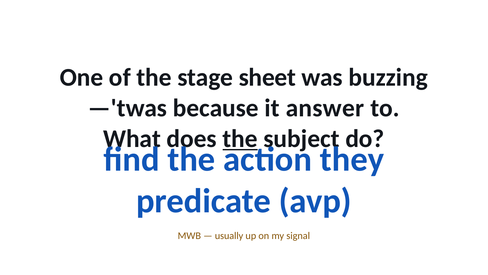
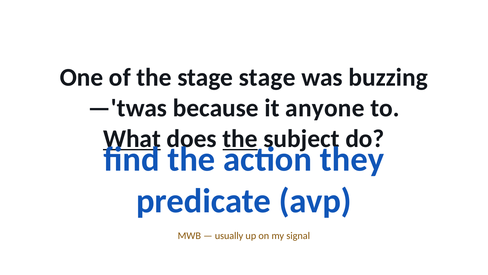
stage sheet: sheet -> stage (267, 77)
answer: answer -> anyone (325, 108)
What underline: none -> present (132, 138)
